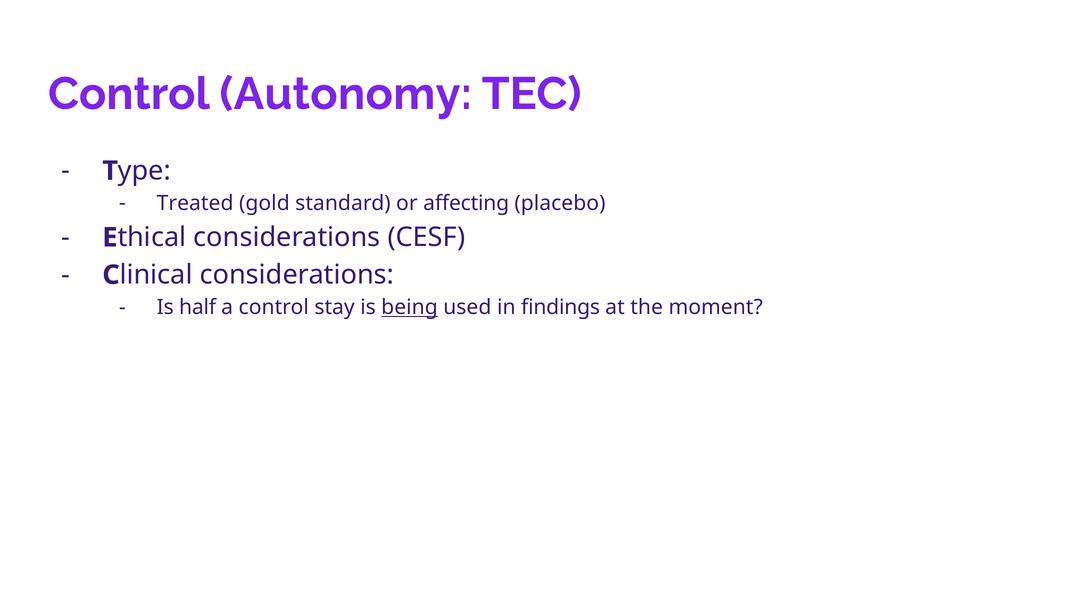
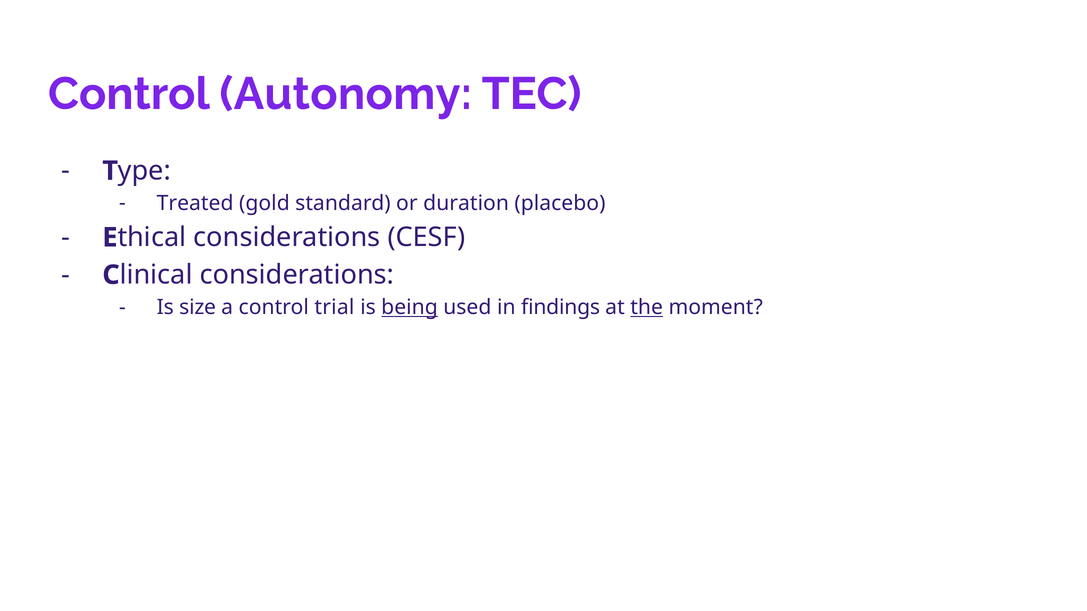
affecting: affecting -> duration (466, 203)
half: half -> size (198, 308)
stay: stay -> trial (334, 308)
the underline: none -> present (647, 308)
